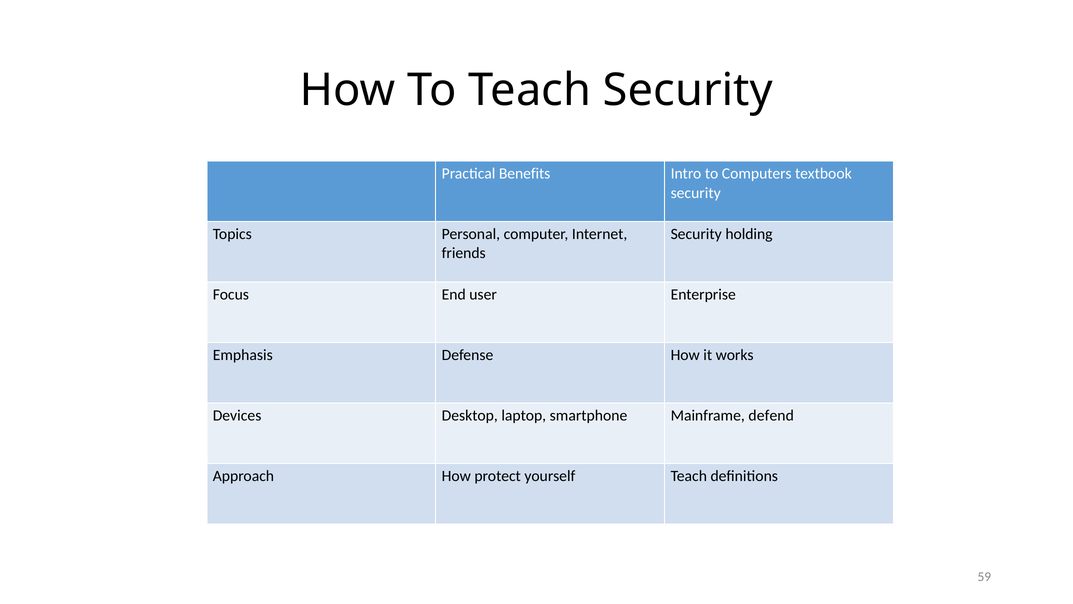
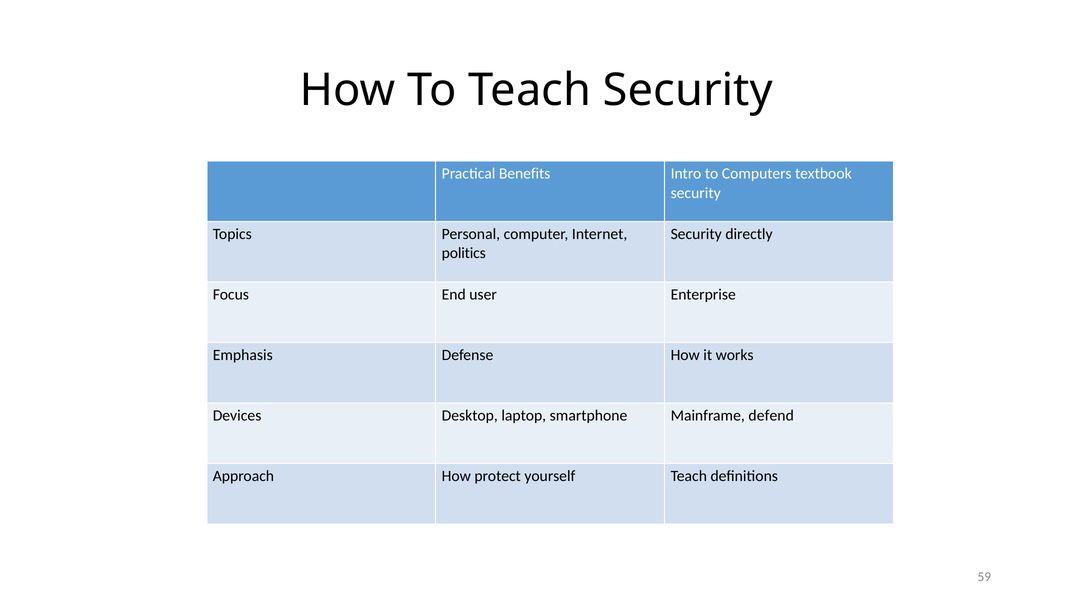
holding: holding -> directly (749, 234)
friends: friends -> politics (464, 253)
